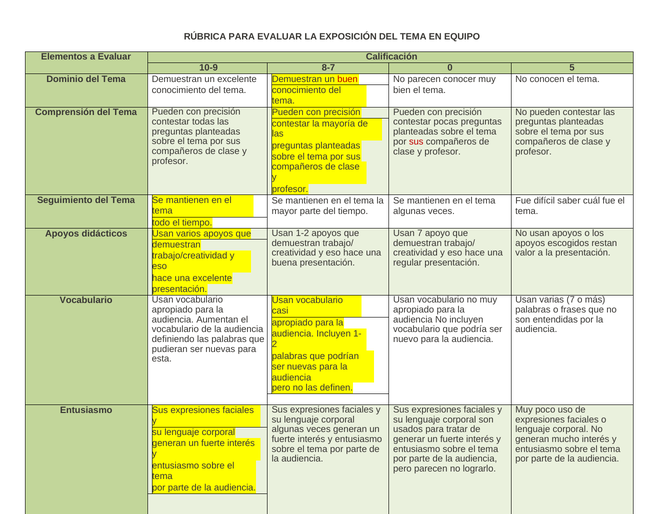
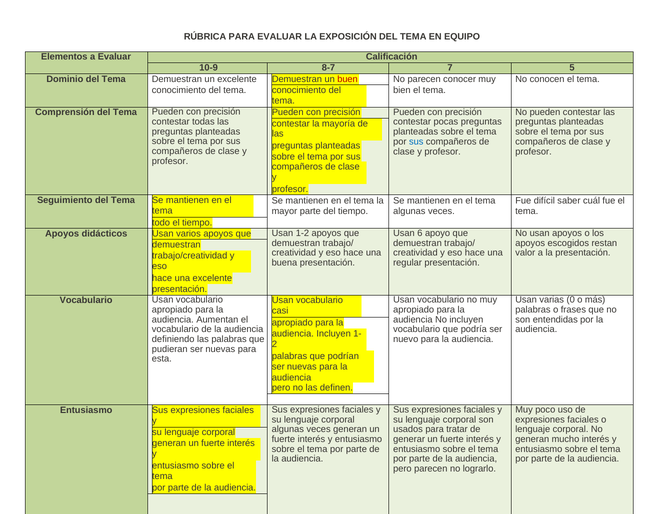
0: 0 -> 7 (450, 68)
sus colour: red -> blue (416, 142)
Usan 7: 7 -> 6 (420, 233)
varias 7: 7 -> 0 (571, 300)
